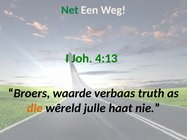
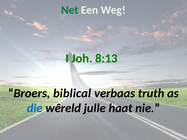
4:13: 4:13 -> 8:13 (106, 58)
waarde: waarde -> biblical (72, 93)
die colour: orange -> blue (35, 108)
